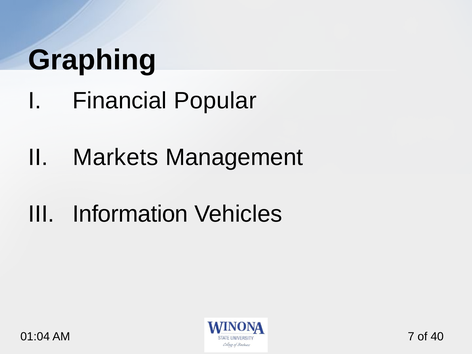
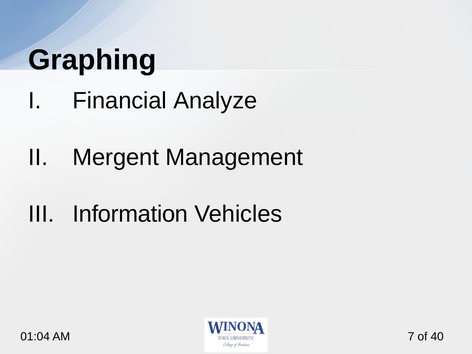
Popular: Popular -> Analyze (215, 101)
Markets: Markets -> Mergent (116, 157)
